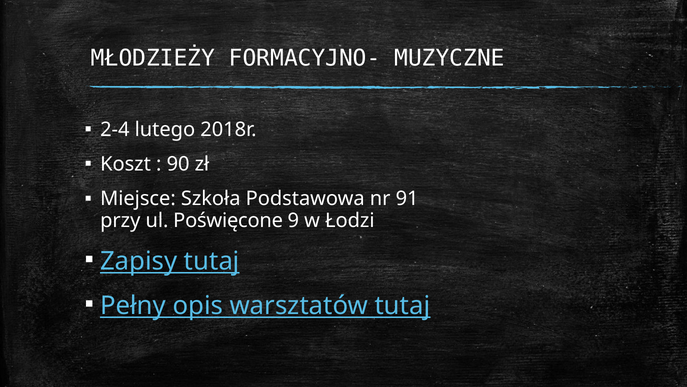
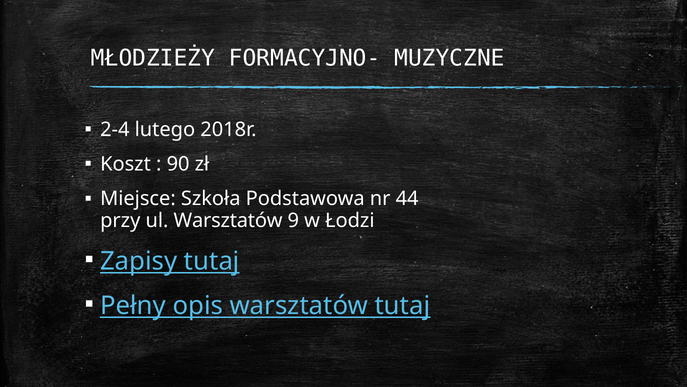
91: 91 -> 44 (407, 198)
ul Poświęcone: Poświęcone -> Warsztatów (228, 220)
